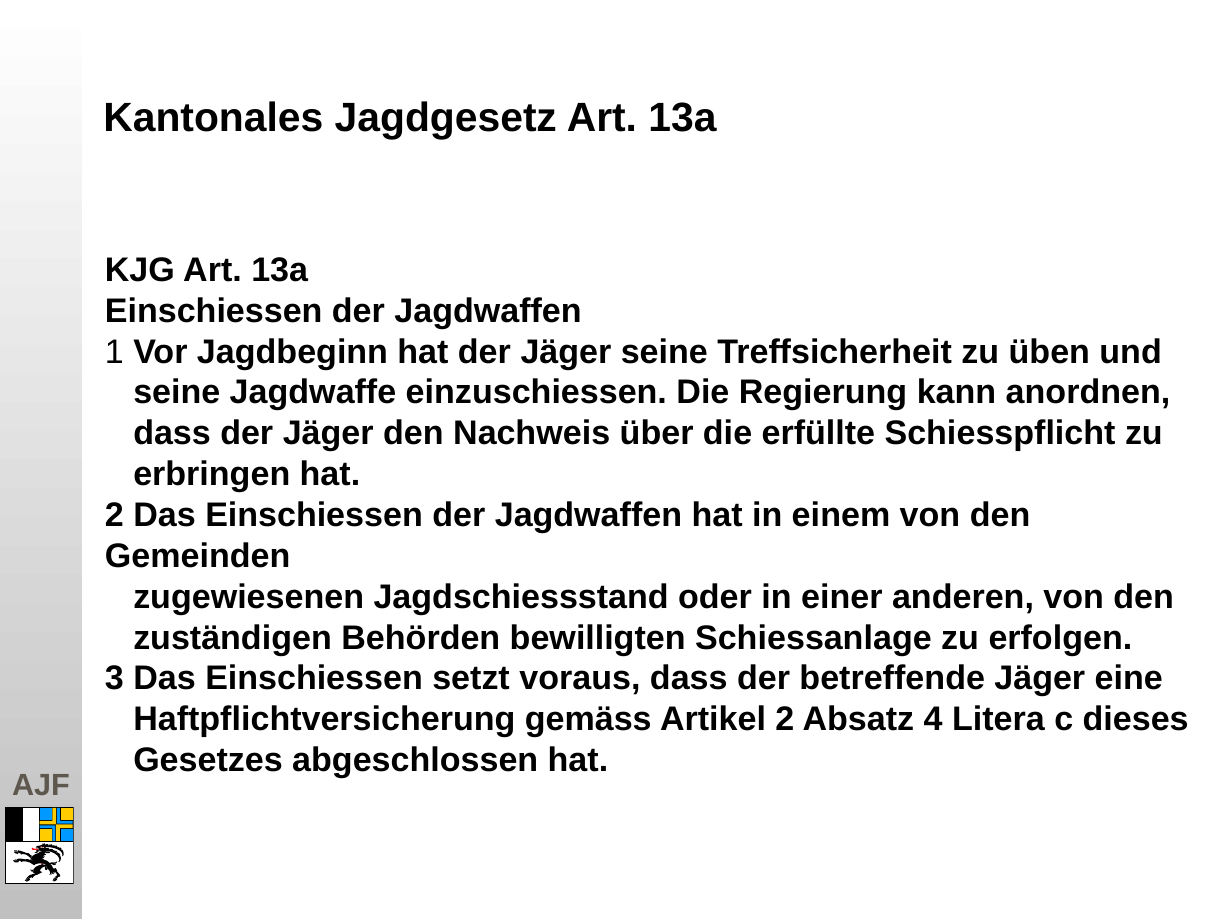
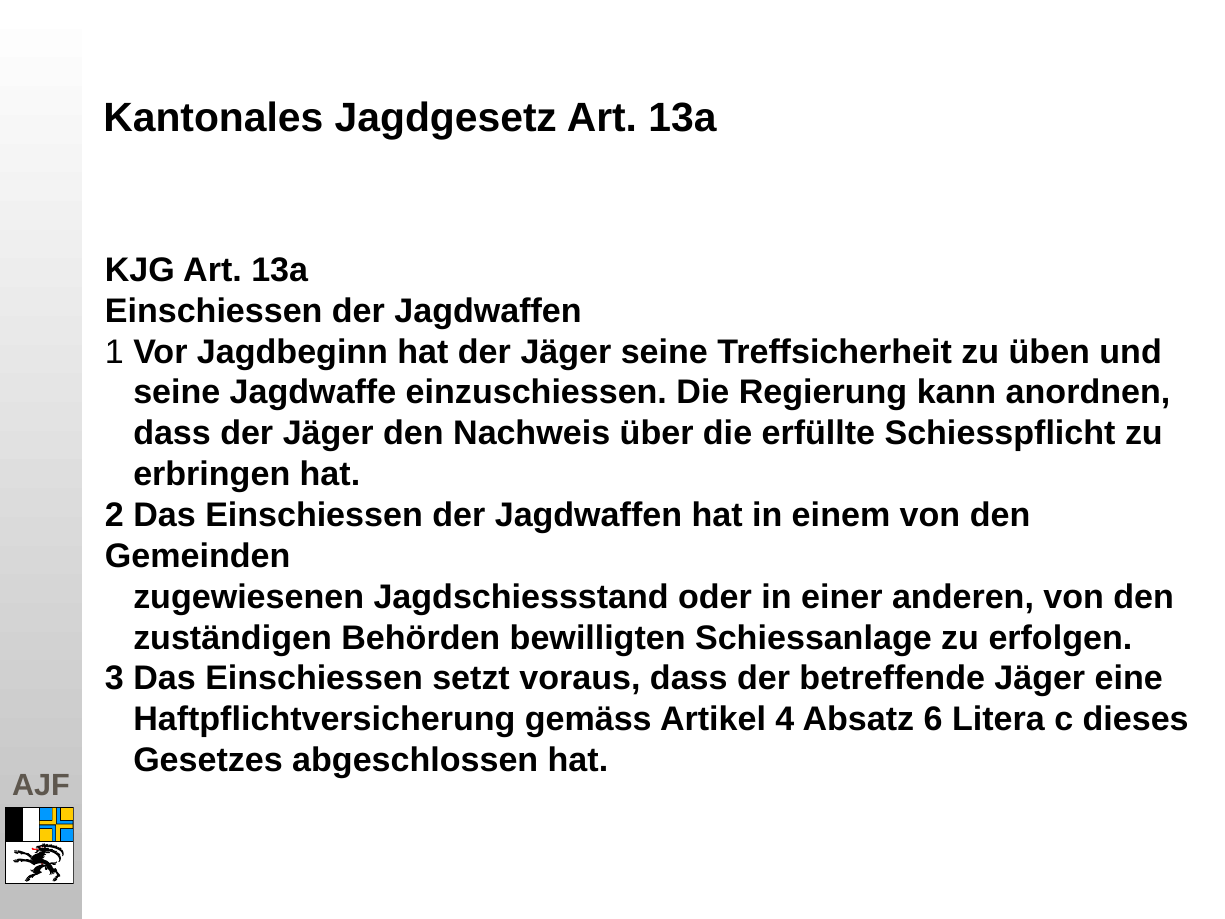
Artikel 2: 2 -> 4 (785, 719)
4: 4 -> 6 (933, 719)
